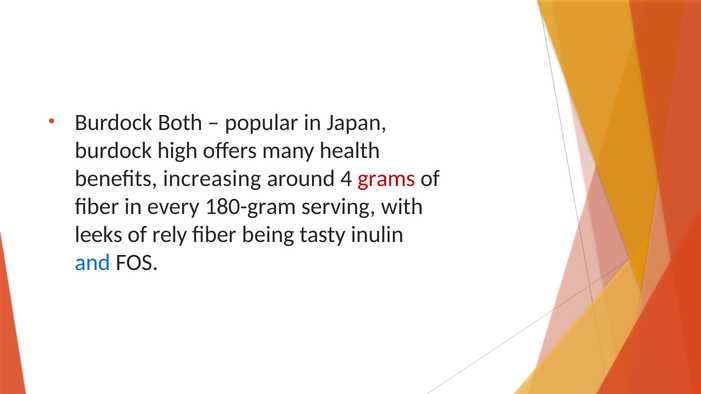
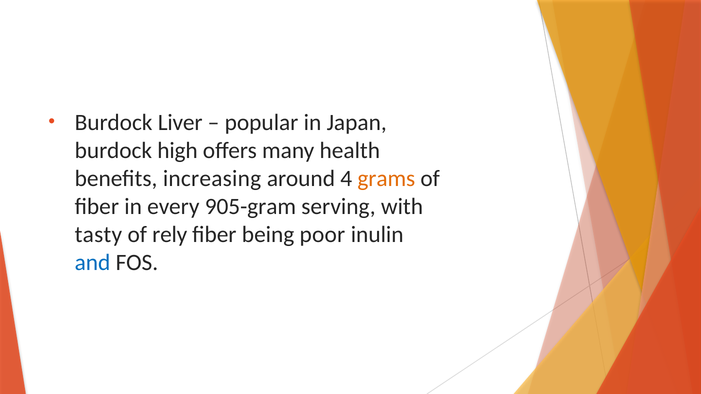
Both: Both -> Liver (180, 122)
grams colour: red -> orange (386, 179)
180-gram: 180-gram -> 905-gram (250, 207)
leeks: leeks -> tasty (98, 235)
tasty: tasty -> poor (322, 235)
